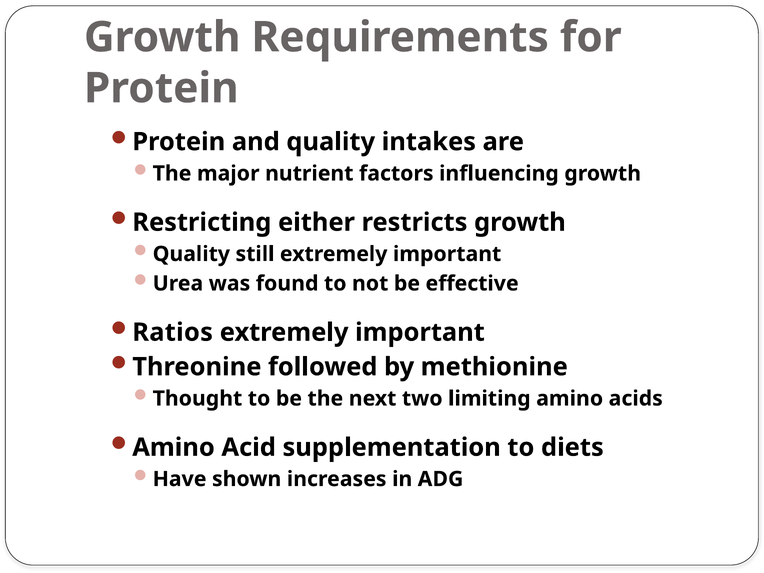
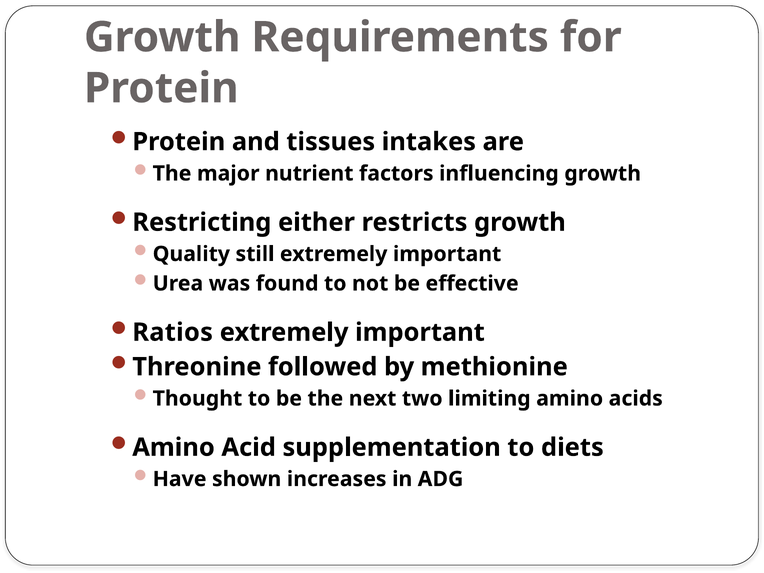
and quality: quality -> tissues (331, 142)
